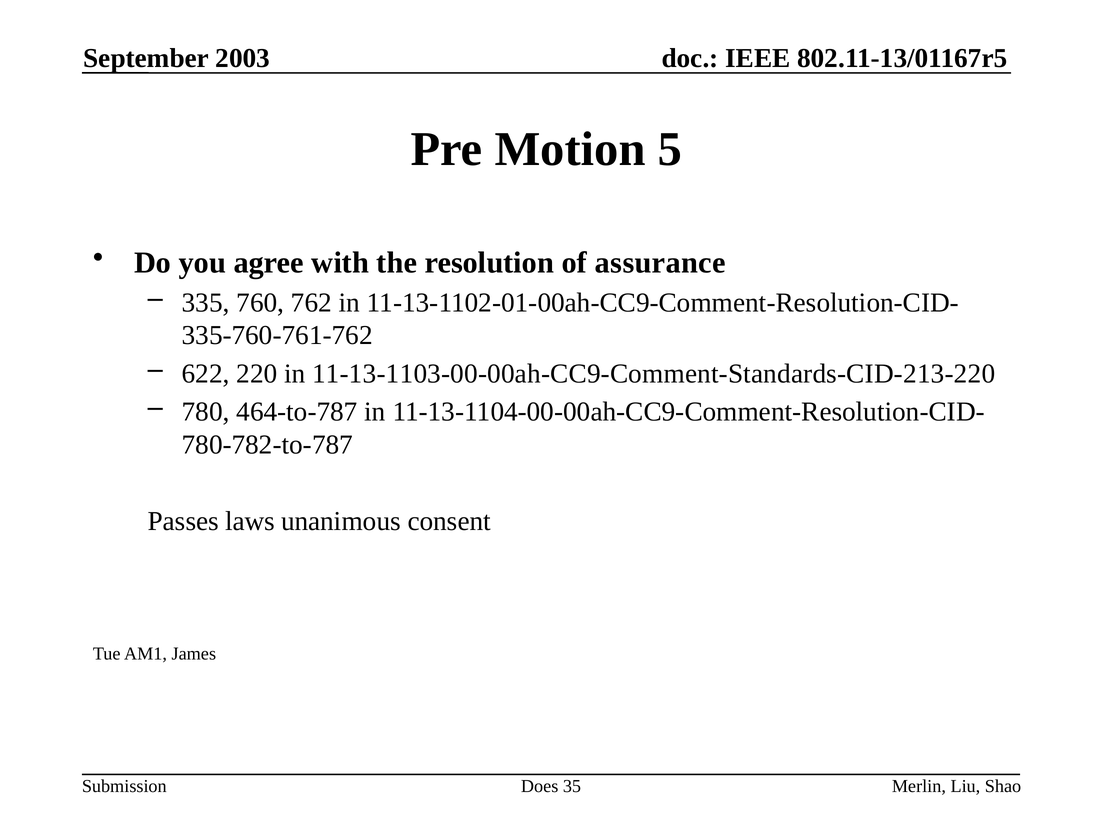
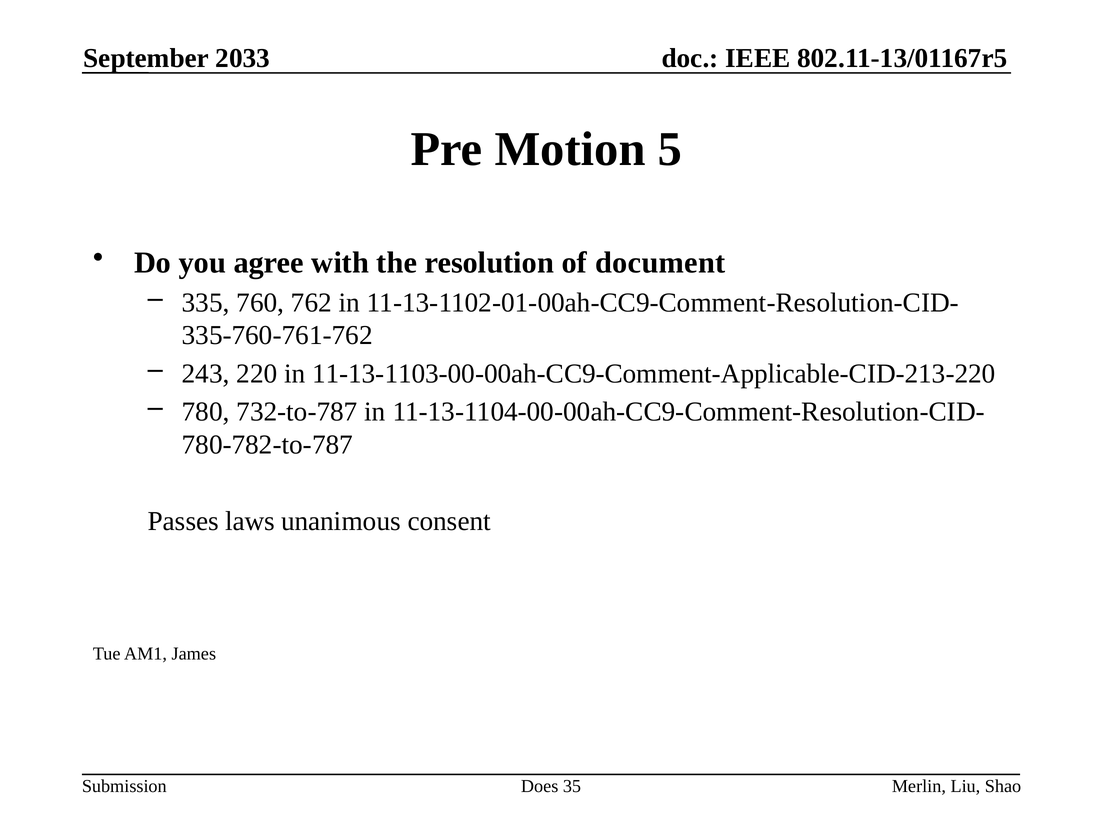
2003: 2003 -> 2033 (243, 58)
assurance: assurance -> document (660, 263)
622: 622 -> 243 (206, 374)
11-13-1103-00-00ah-CC9-Comment-Standards-CID-213-220: 11-13-1103-00-00ah-CC9-Comment-Standards-CID-213-220 -> 11-13-1103-00-00ah-CC9-Comment-Applicable-CID-213-220 (654, 374)
464-to-787: 464-to-787 -> 732-to-787 (297, 412)
